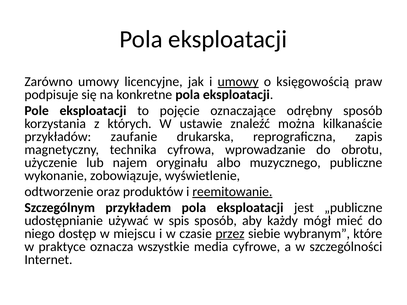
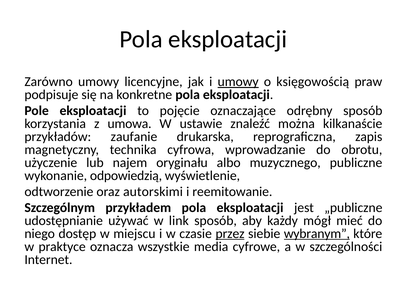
których: których -> umowa (130, 124)
zobowiązuje: zobowiązuje -> odpowiedzią (126, 176)
produktów: produktów -> autorskimi (153, 192)
reemitowanie underline: present -> none (232, 192)
spis: spis -> link (179, 221)
wybranym underline: none -> present (317, 234)
